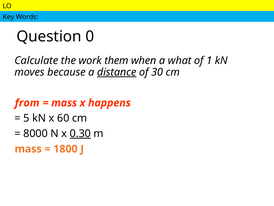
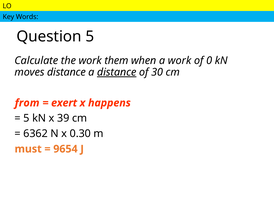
Question 0: 0 -> 5 (90, 36)
a what: what -> work (180, 61)
1: 1 -> 0 (209, 61)
moves because: because -> distance (66, 72)
mass: mass -> exert (64, 103)
60: 60 -> 39 (63, 118)
8000: 8000 -> 6362 (36, 133)
0.30 underline: present -> none (80, 133)
mass: mass -> must (28, 149)
1800: 1800 -> 9654 (65, 149)
